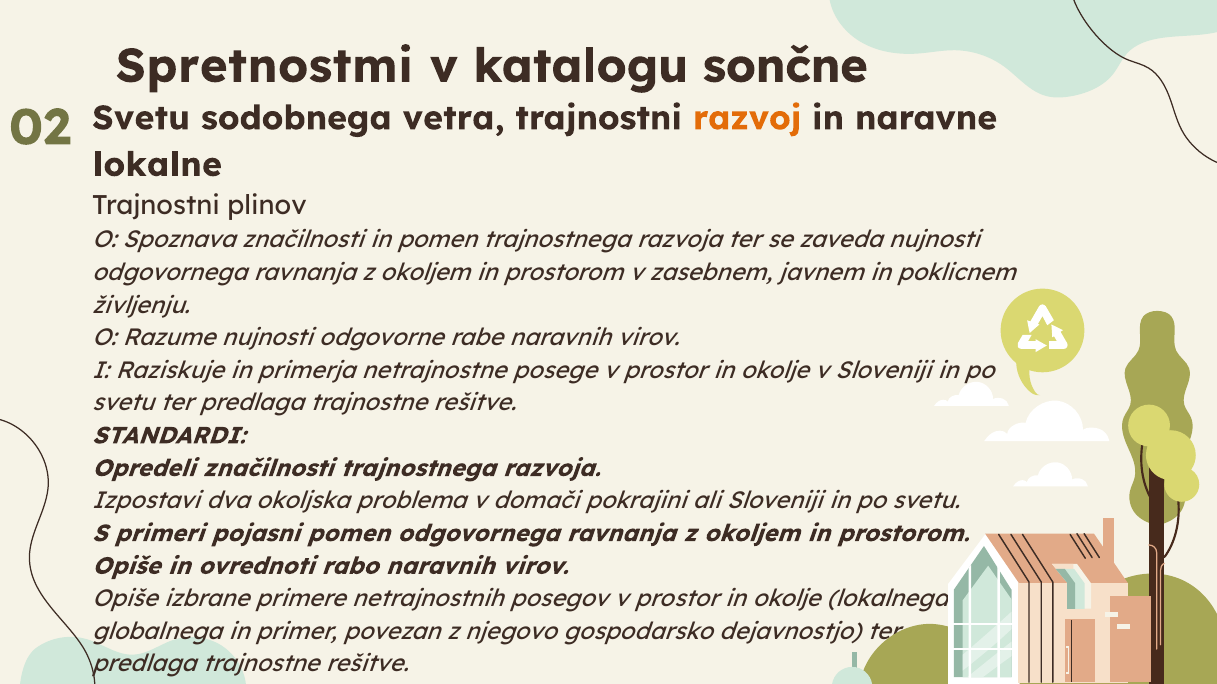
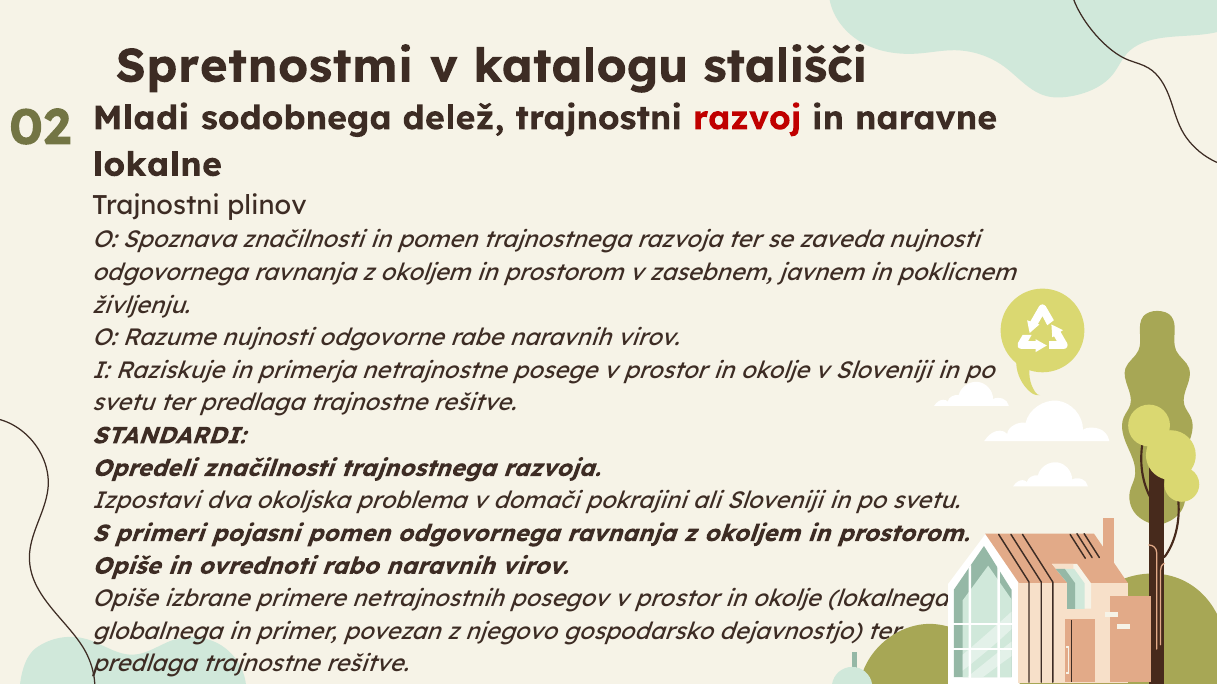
sončne: sončne -> stališči (785, 66)
02 Svetu: Svetu -> Mladi (141, 118)
vetra: vetra -> delež (453, 118)
razvoj colour: orange -> red (747, 118)
